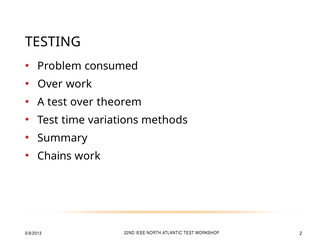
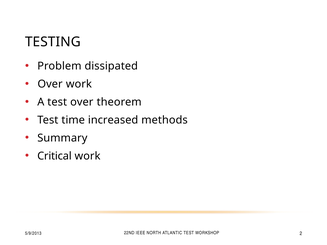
consumed: consumed -> dissipated (111, 66)
variations: variations -> increased (113, 120)
Chains: Chains -> Critical (54, 156)
